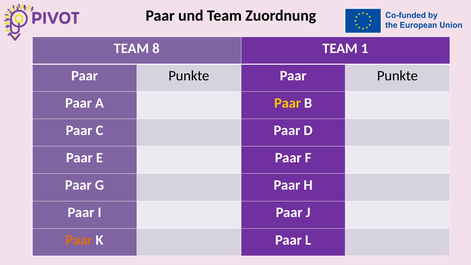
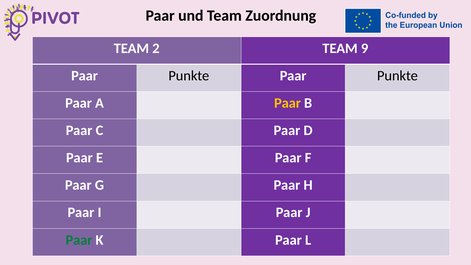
8: 8 -> 2 (156, 48)
1: 1 -> 9 (365, 48)
Paar colour: orange -> green (79, 240)
